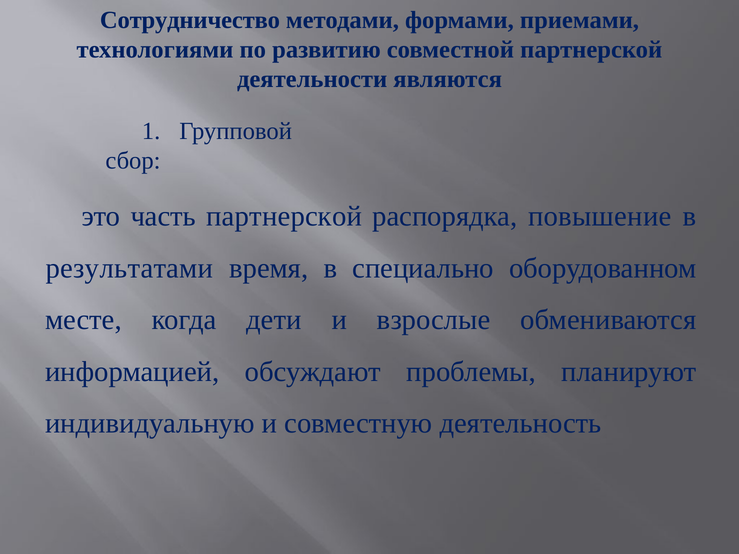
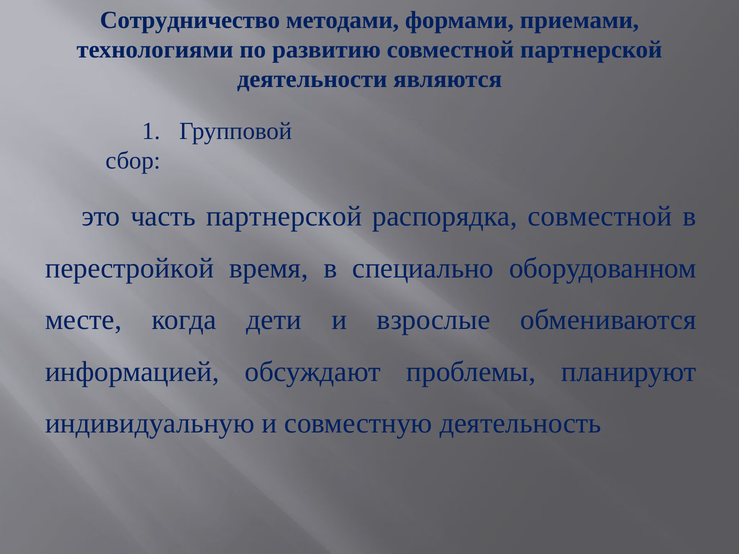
распорядка повышение: повышение -> совместной (600, 216)
результатами: результатами -> перестройкой (130, 268)
